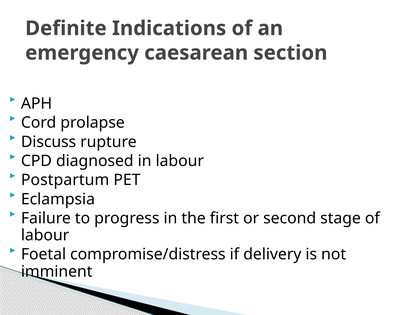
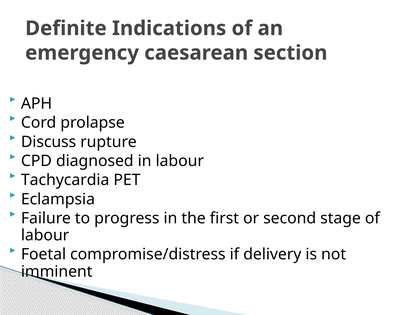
Postpartum: Postpartum -> Tachycardia (65, 180)
